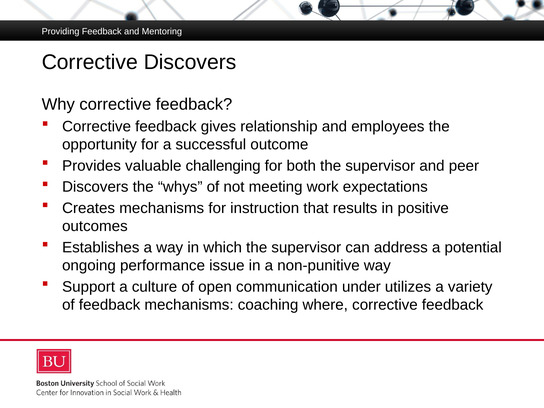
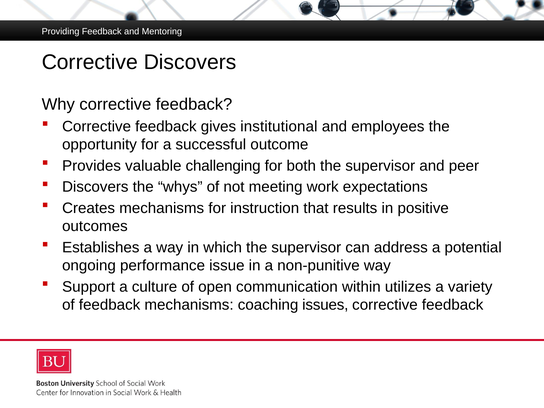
relationship: relationship -> institutional (279, 126)
under: under -> within (361, 287)
where: where -> issues (325, 305)
